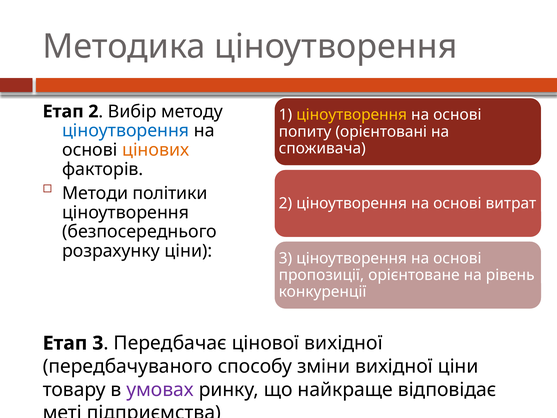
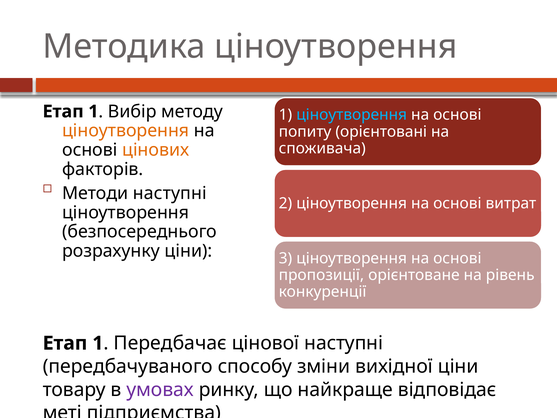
2: 2 -> 1 (93, 111)
ціноутворення colour: yellow -> light blue (352, 115)
ціноутворення colour: blue -> orange (126, 131)
Методи політики: політики -> наступні (170, 193)
3: 3 -> 1 (98, 343)
цінової вихідної: вихідної -> наступні (344, 343)
